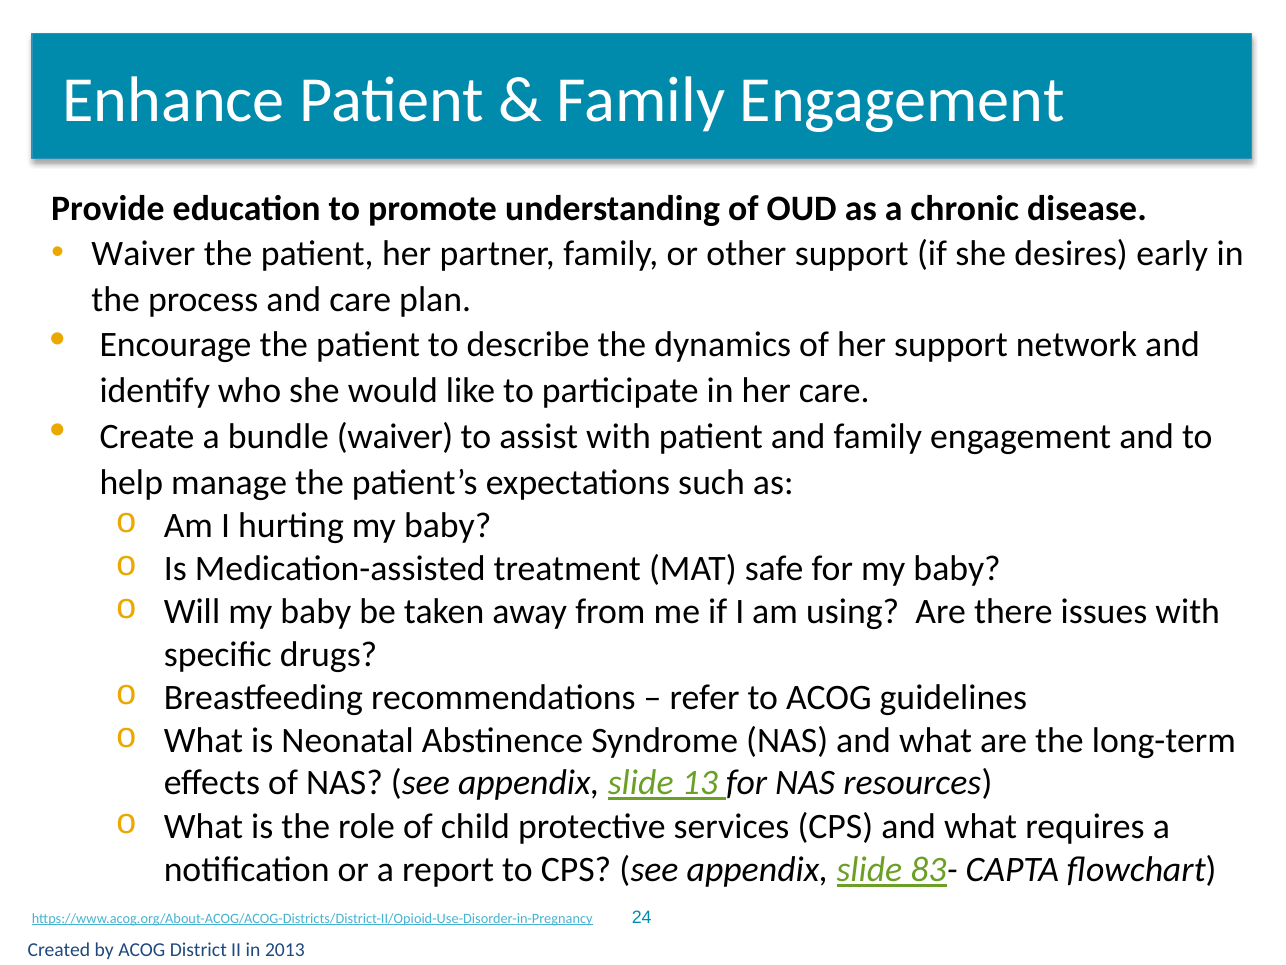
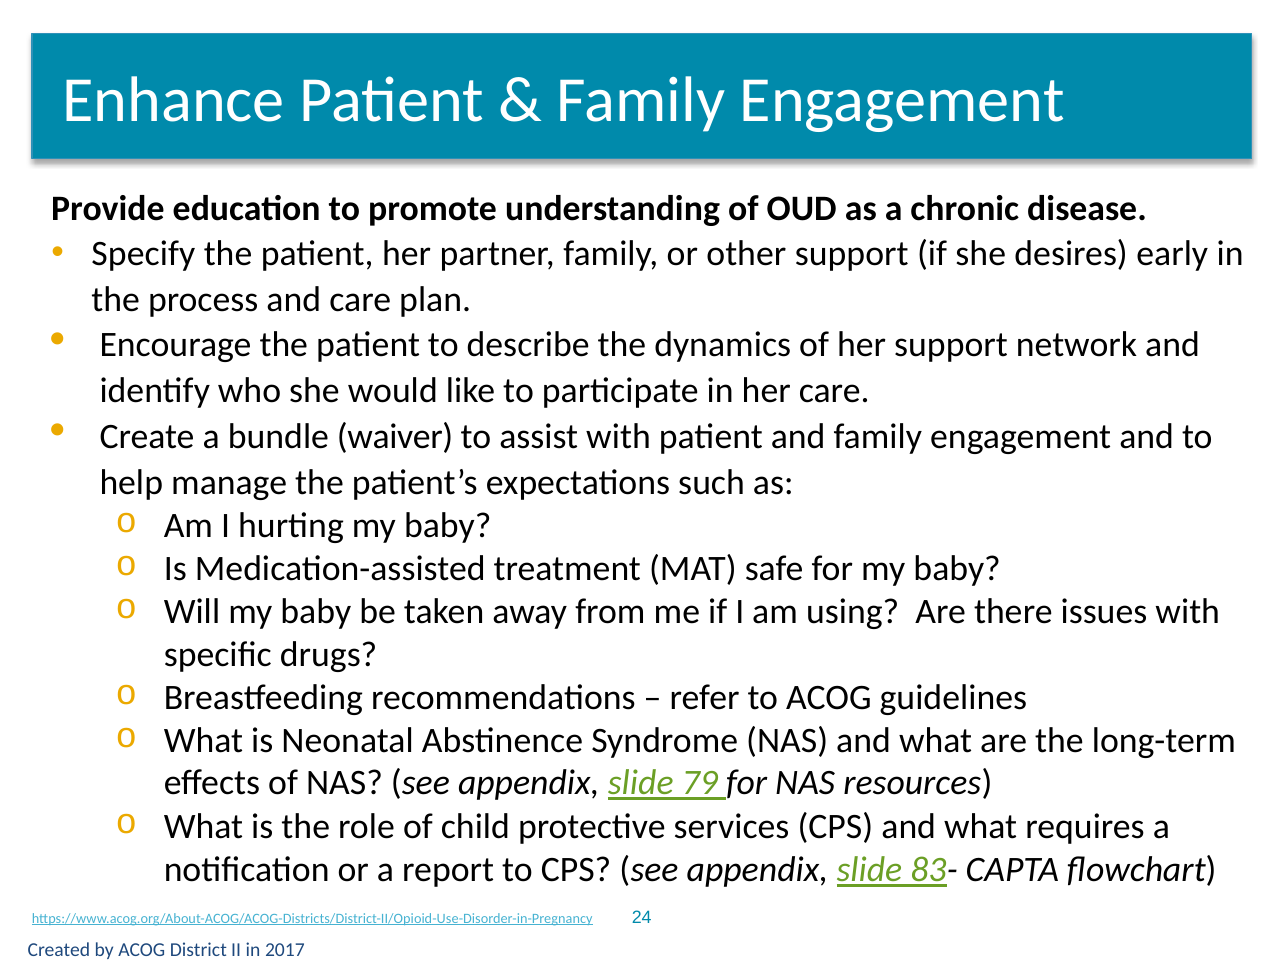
Waiver: Waiver -> Specify (143, 253)
13: 13 -> 79 (700, 783)
2013: 2013 -> 2017 (285, 949)
